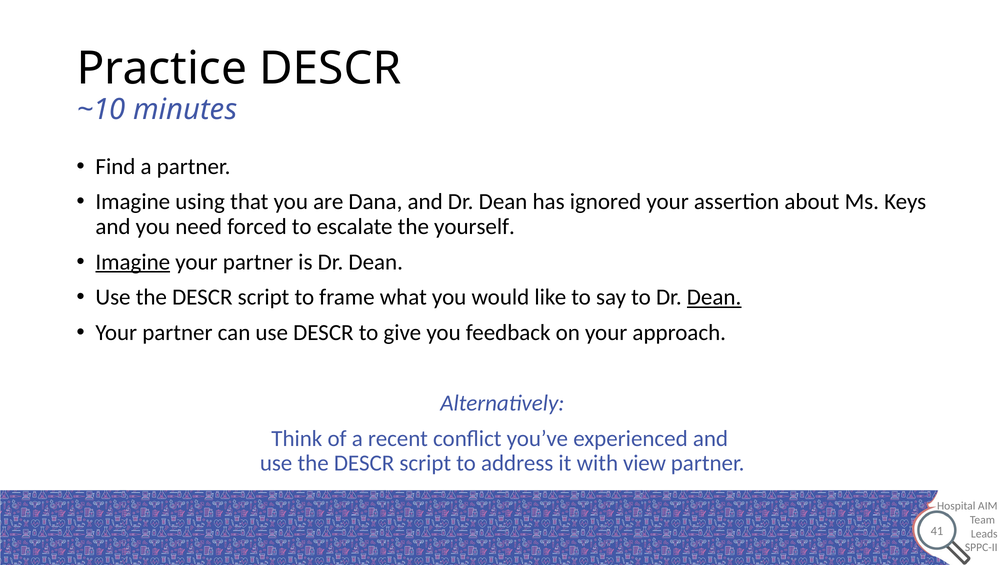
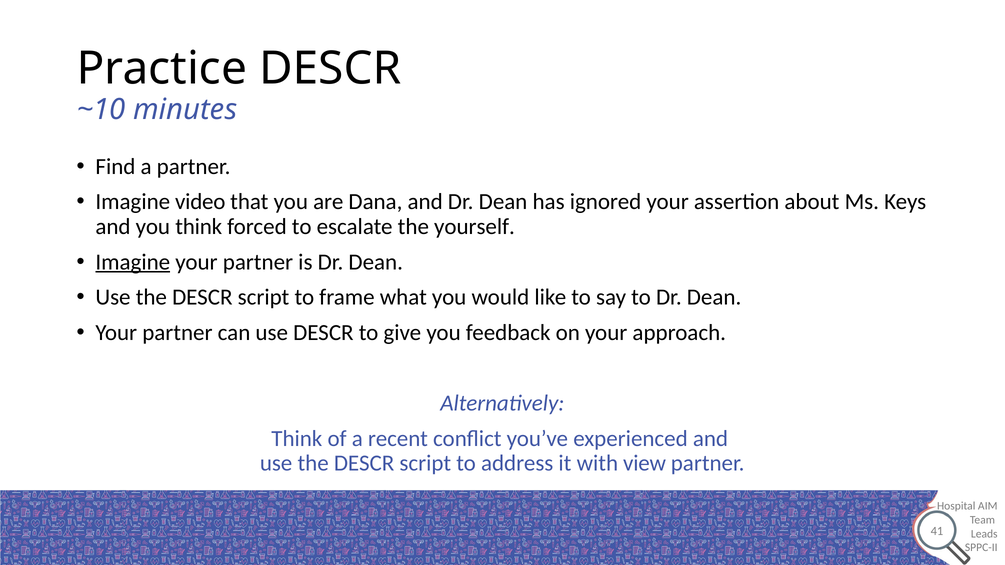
using: using -> video (200, 202)
you need: need -> think (199, 227)
Dean underline: present -> none (714, 297)
